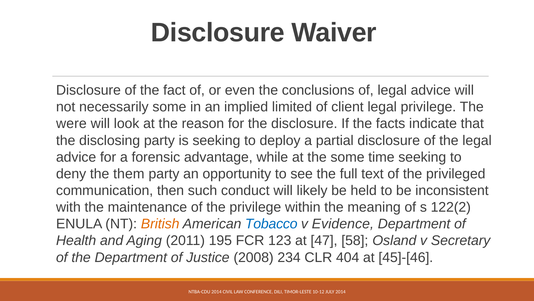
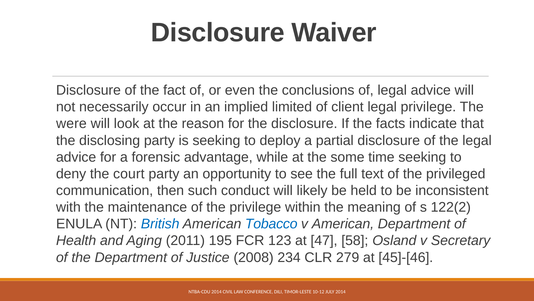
necessarily some: some -> occur (169, 107)
them: them -> court (129, 173)
British colour: orange -> blue (160, 224)
v Evidence: Evidence -> American (343, 224)
404: 404 -> 279 (348, 257)
